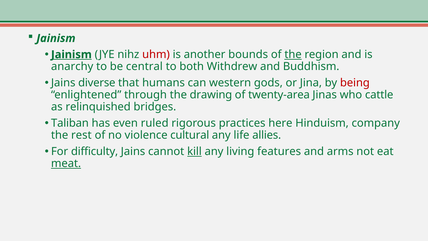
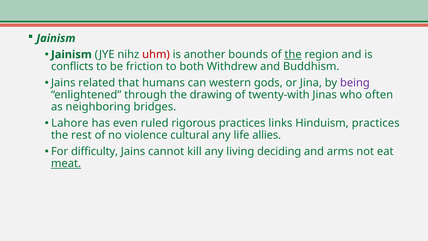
Jainism underline: present -> none (71, 54)
anarchy: anarchy -> conflicts (72, 67)
central: central -> friction (144, 67)
diverse: diverse -> related (97, 83)
being colour: red -> purple (355, 83)
twenty-area: twenty-area -> twenty-with (279, 95)
cattle: cattle -> often (379, 95)
relinquished: relinquished -> neighboring (98, 107)
Taliban: Taliban -> Lahore (70, 123)
here: here -> links (280, 123)
Hinduism company: company -> practices (376, 123)
kill underline: present -> none (194, 151)
features: features -> deciding (279, 151)
